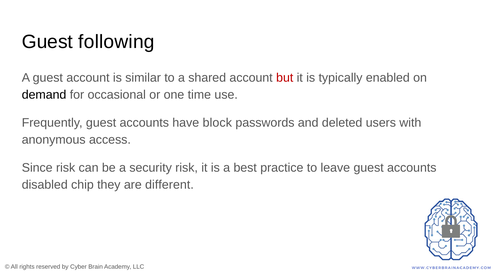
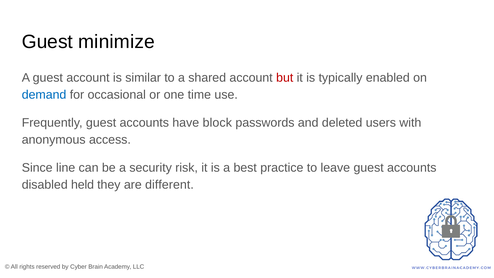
following: following -> minimize (117, 42)
demand colour: black -> blue (44, 95)
Since risk: risk -> line (66, 168)
chip: chip -> held (83, 185)
